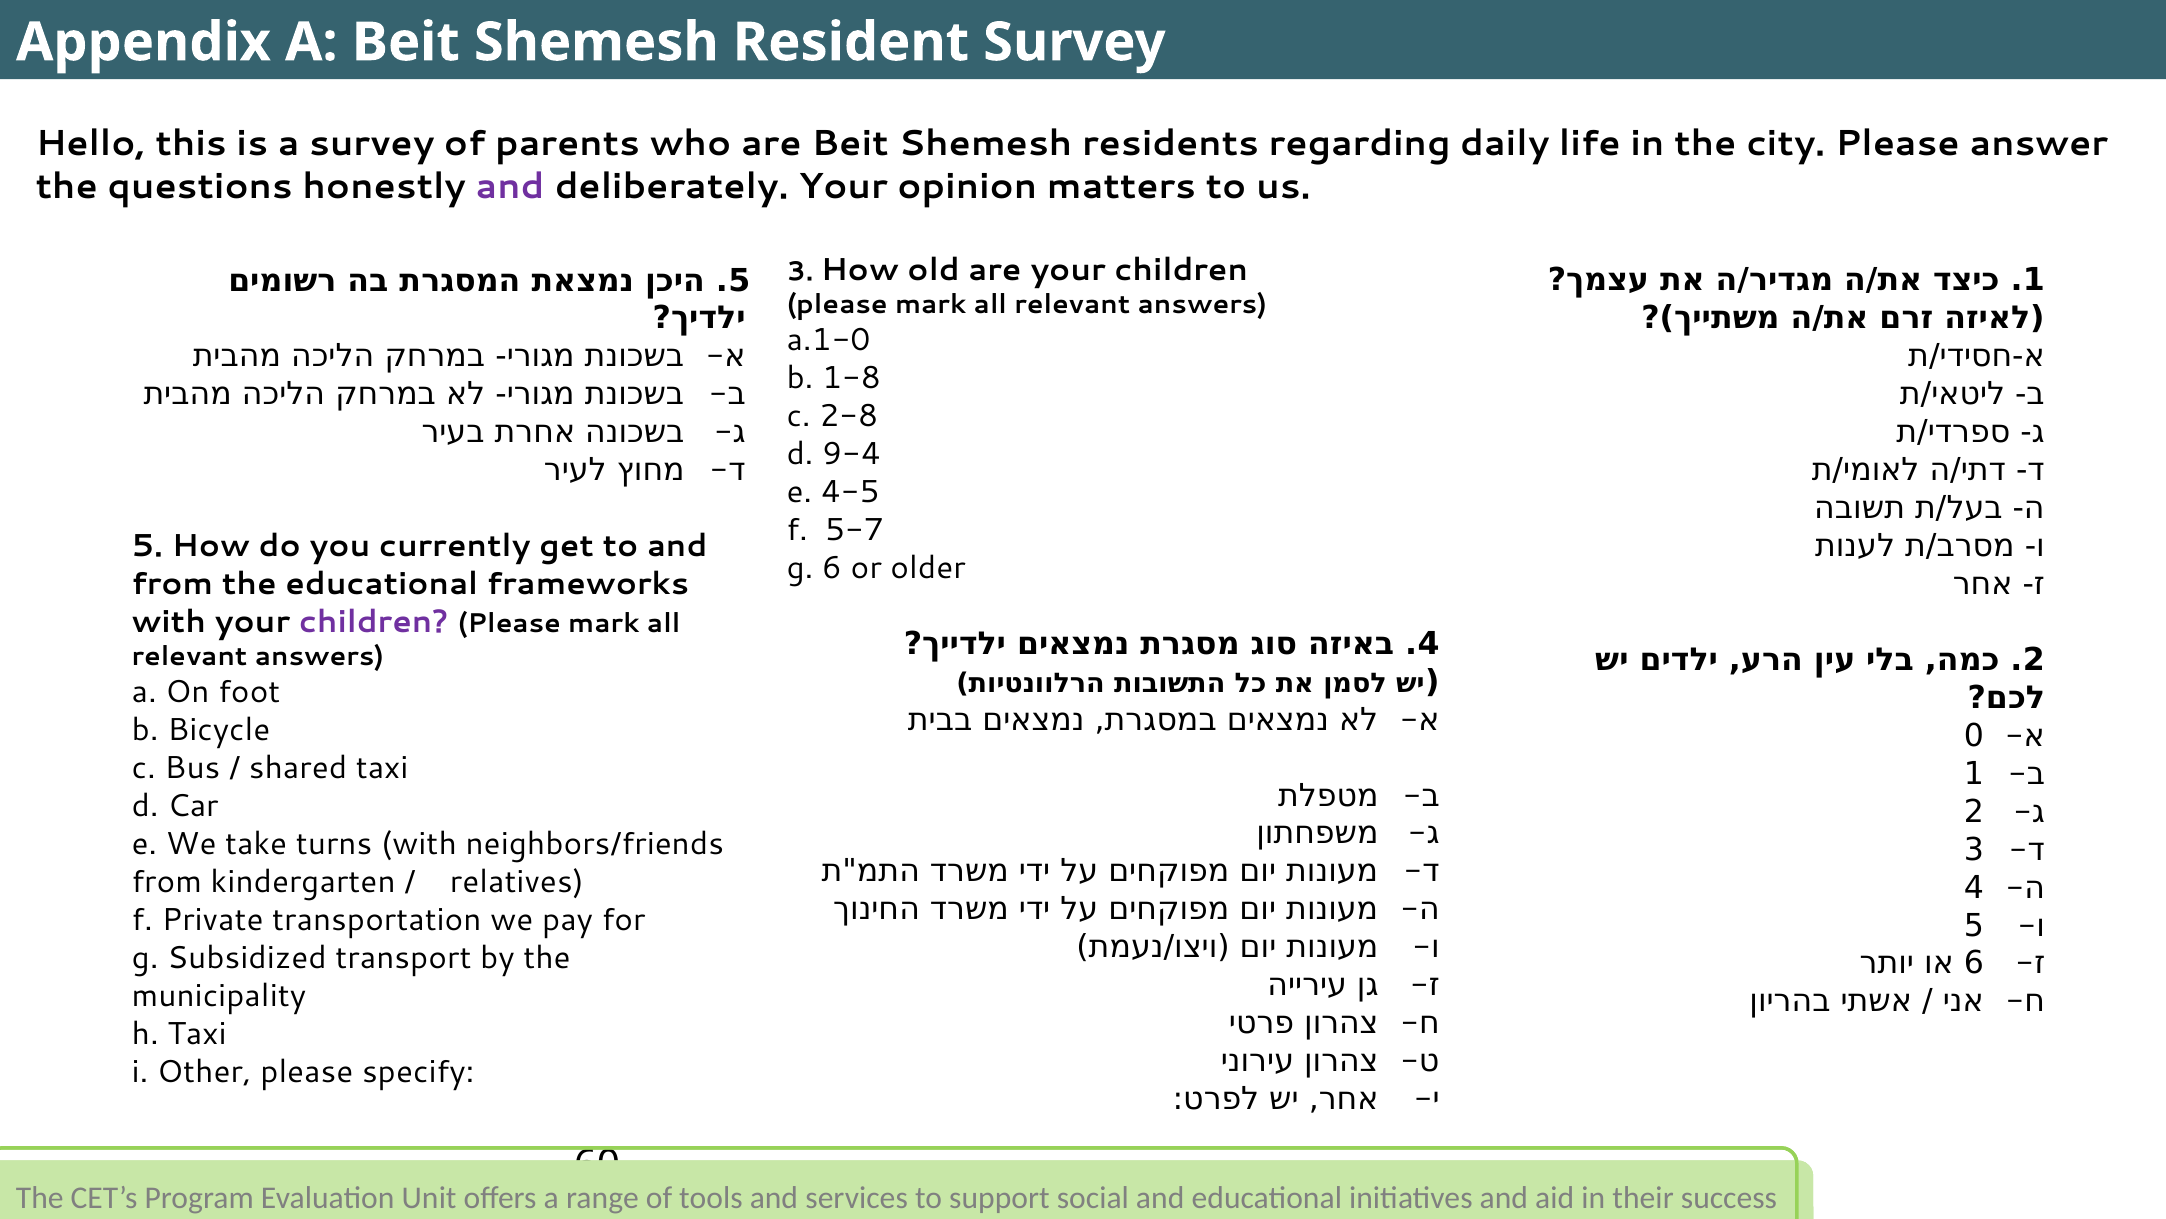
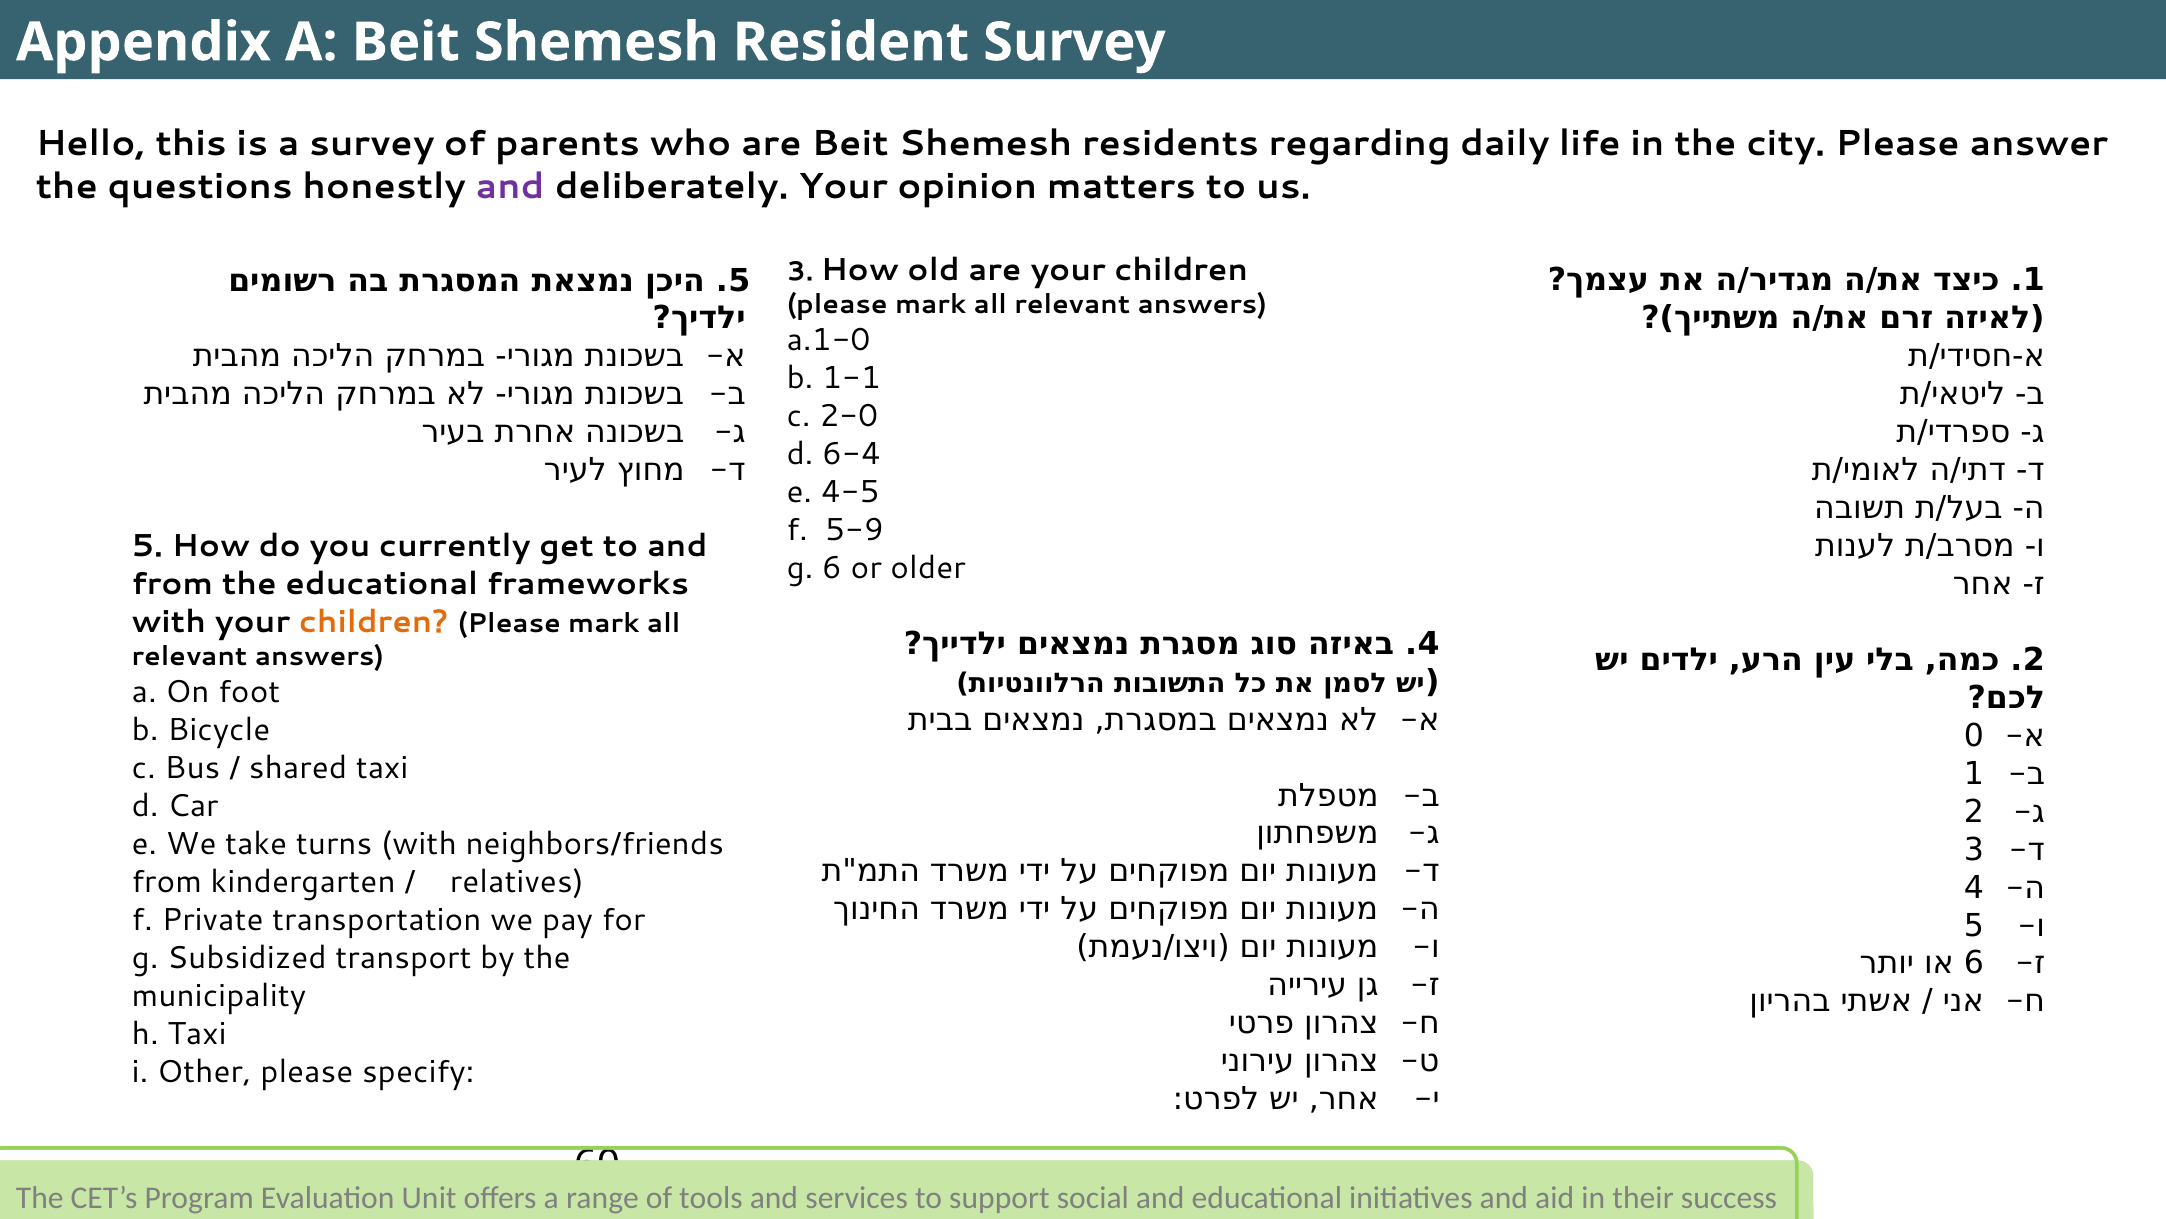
1-8: 1-8 -> 1-1 (852, 378)
2-8: 2-8 -> 2-0 (849, 416)
9-4: 9-4 -> 6-4 (852, 454)
5-7: 5-7 -> 5-9 (855, 530)
children colour: purple -> orange (374, 622)
